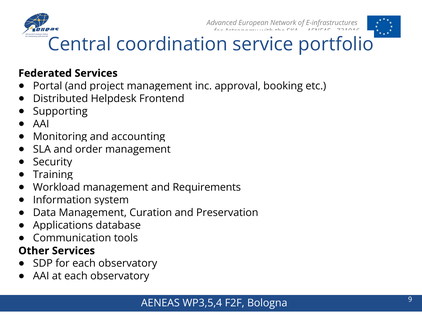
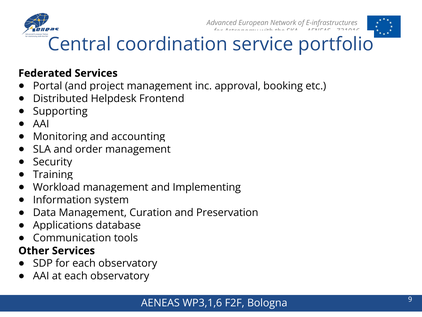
Requirements: Requirements -> Implementing (207, 187)
WP3,5,4: WP3,5,4 -> WP3,1,6 (202, 302)
